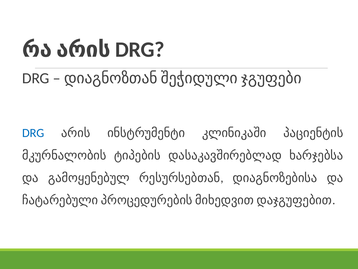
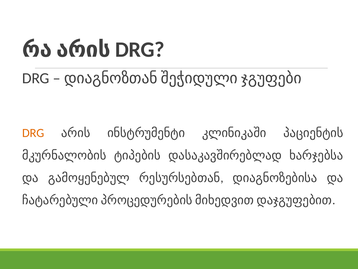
DRG colour: blue -> orange (33, 133)
